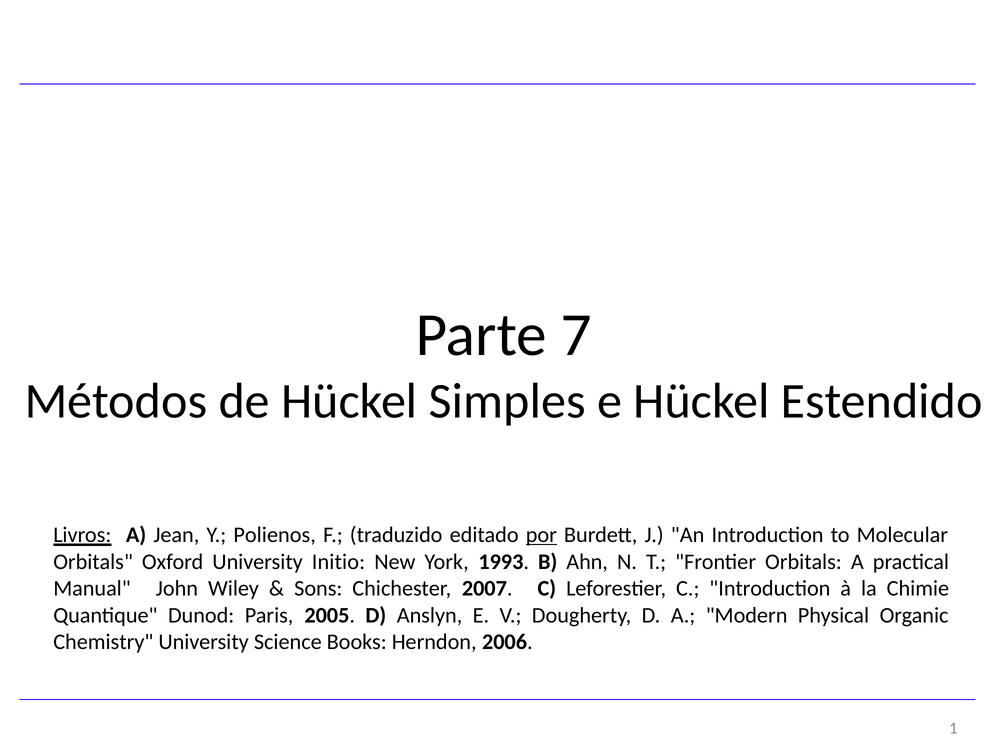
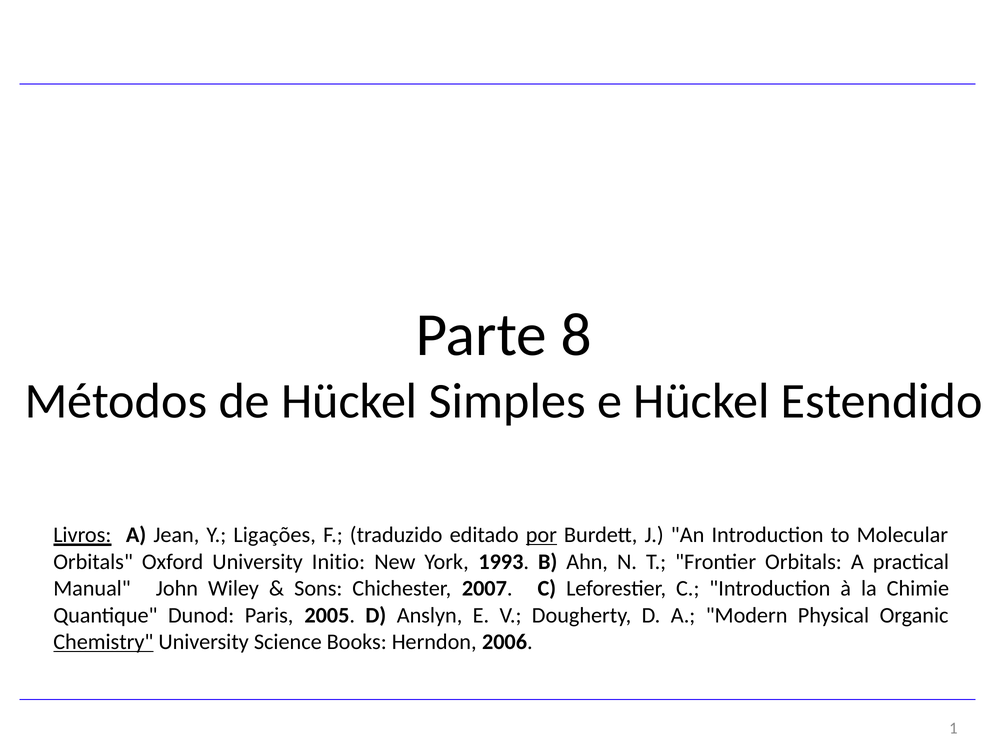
7: 7 -> 8 (576, 335)
Polienos: Polienos -> Ligações (275, 535)
Chemistry underline: none -> present (103, 642)
